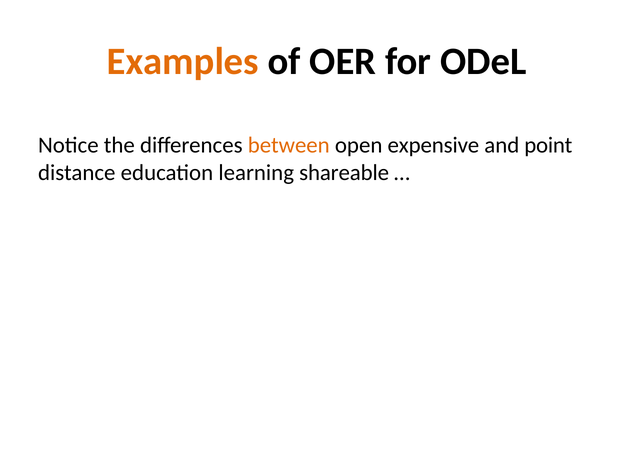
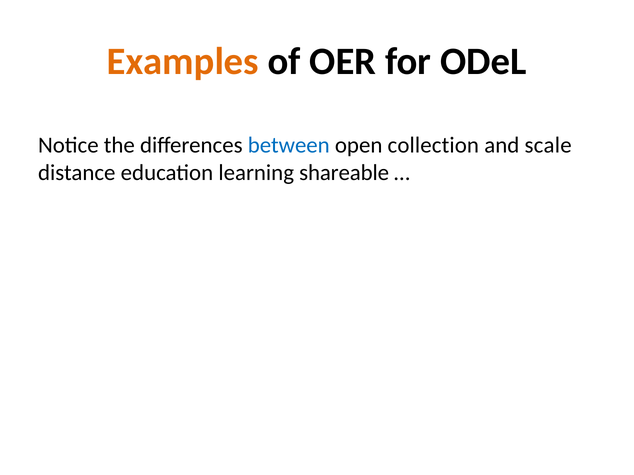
between colour: orange -> blue (289, 145)
expensive: expensive -> collection (433, 145)
point: point -> scale (548, 145)
